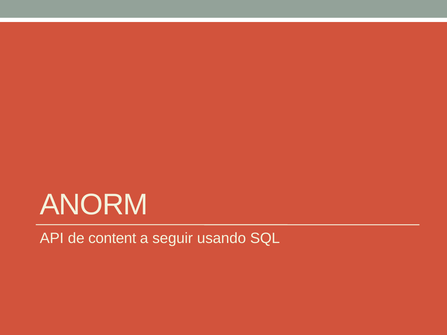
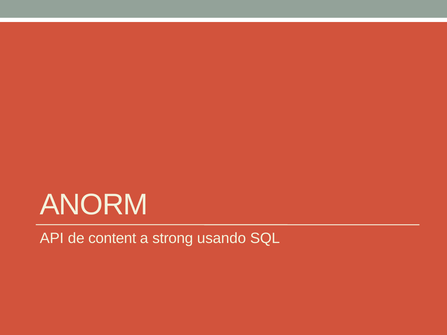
seguir: seguir -> strong (173, 238)
